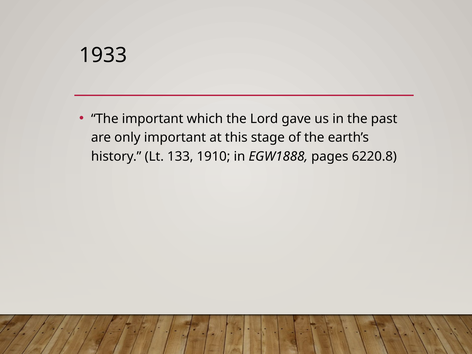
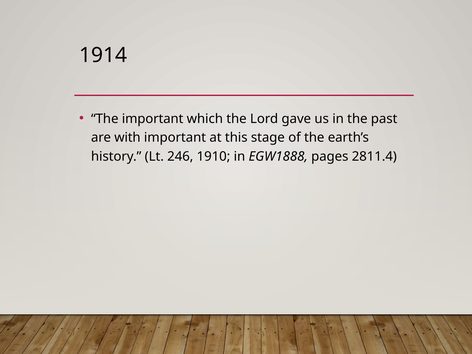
1933: 1933 -> 1914 (103, 55)
only: only -> with (127, 138)
133: 133 -> 246 (180, 157)
6220.8: 6220.8 -> 2811.4 (374, 157)
